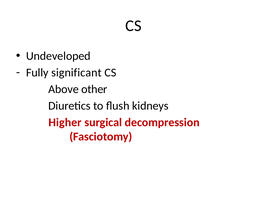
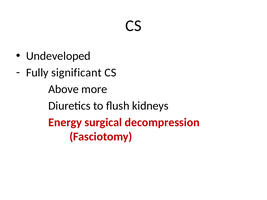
other: other -> more (94, 89)
Higher: Higher -> Energy (65, 122)
